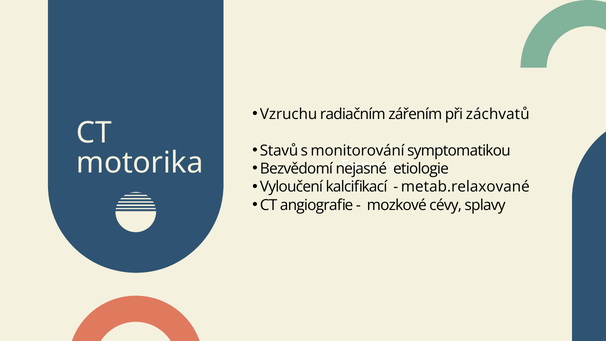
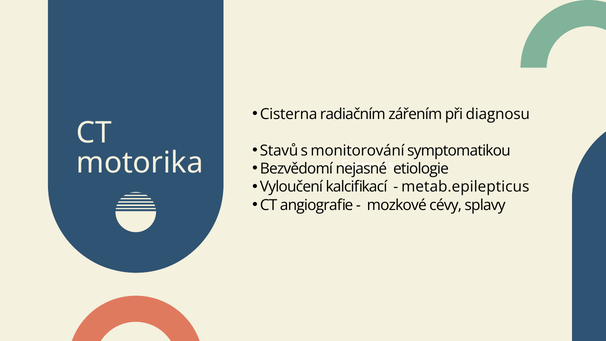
Vzruchu: Vzruchu -> Cisterna (289, 114)
záchvatů: záchvatů -> diagnosu (498, 114)
metab.relaxované: metab.relaxované -> metab.epilepticus (465, 187)
